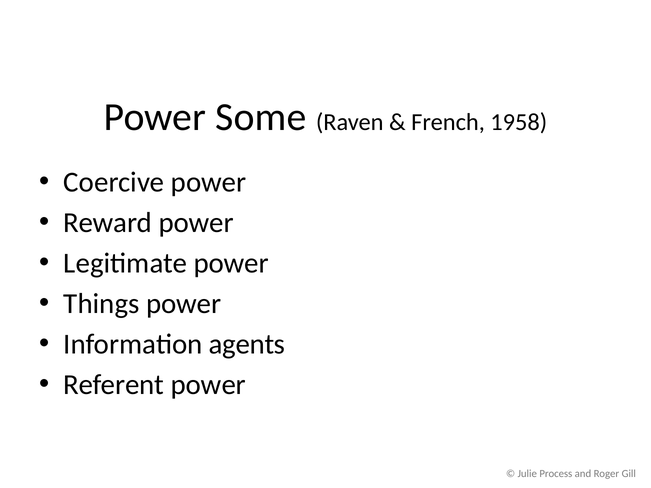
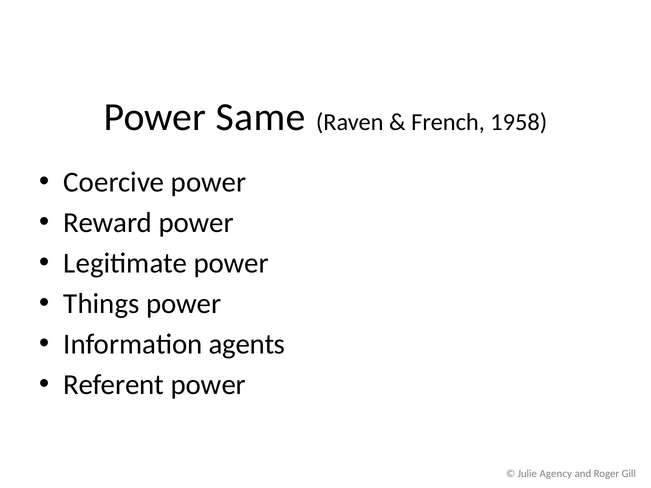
Some: Some -> Same (261, 117)
Process: Process -> Agency (556, 474)
